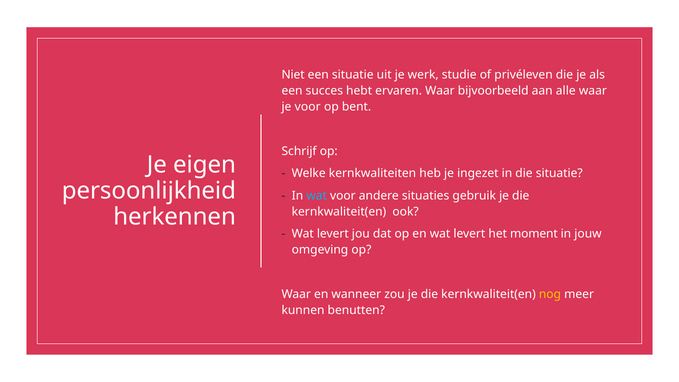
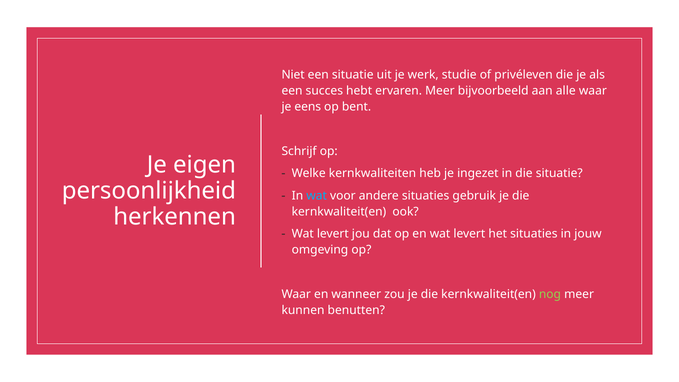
ervaren Waar: Waar -> Meer (440, 91)
je voor: voor -> eens (308, 107)
het moment: moment -> situaties (534, 234)
nog colour: yellow -> light green (550, 294)
